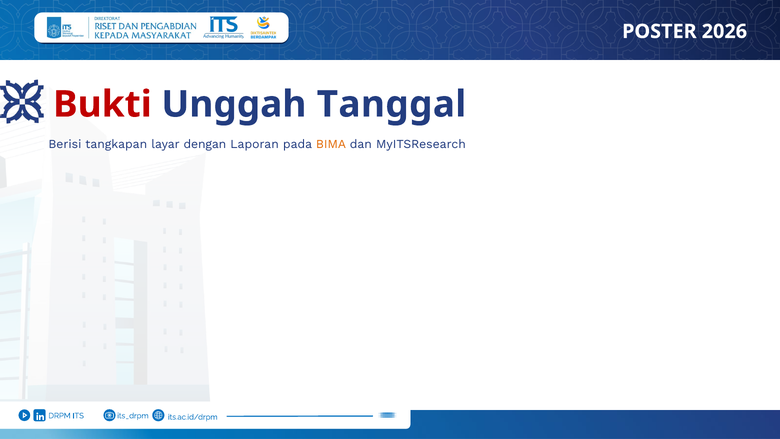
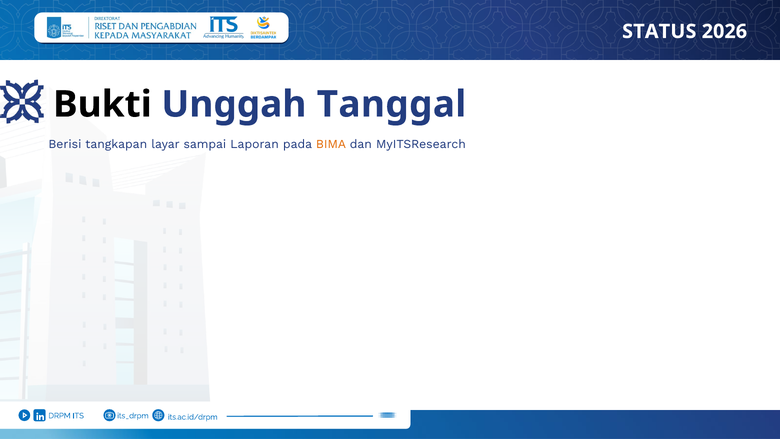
POSTER: POSTER -> STATUS (659, 31)
Bukti colour: red -> black (102, 104)
dengan: dengan -> sampai (205, 144)
